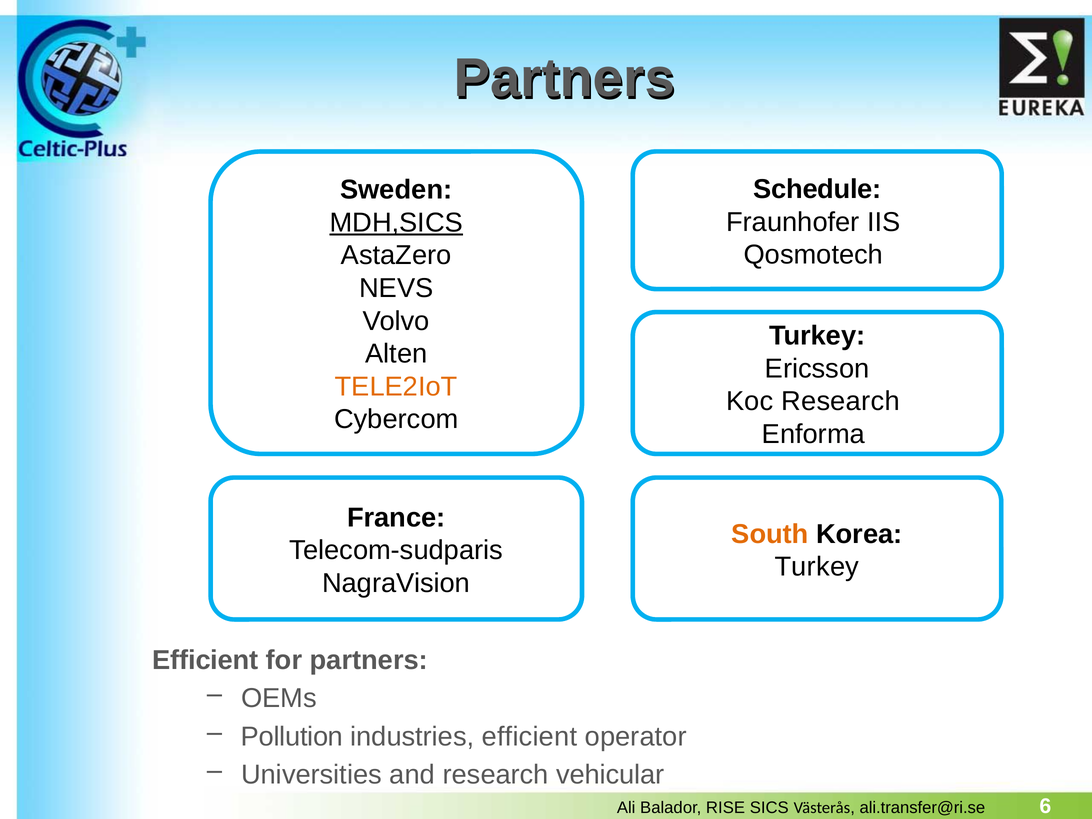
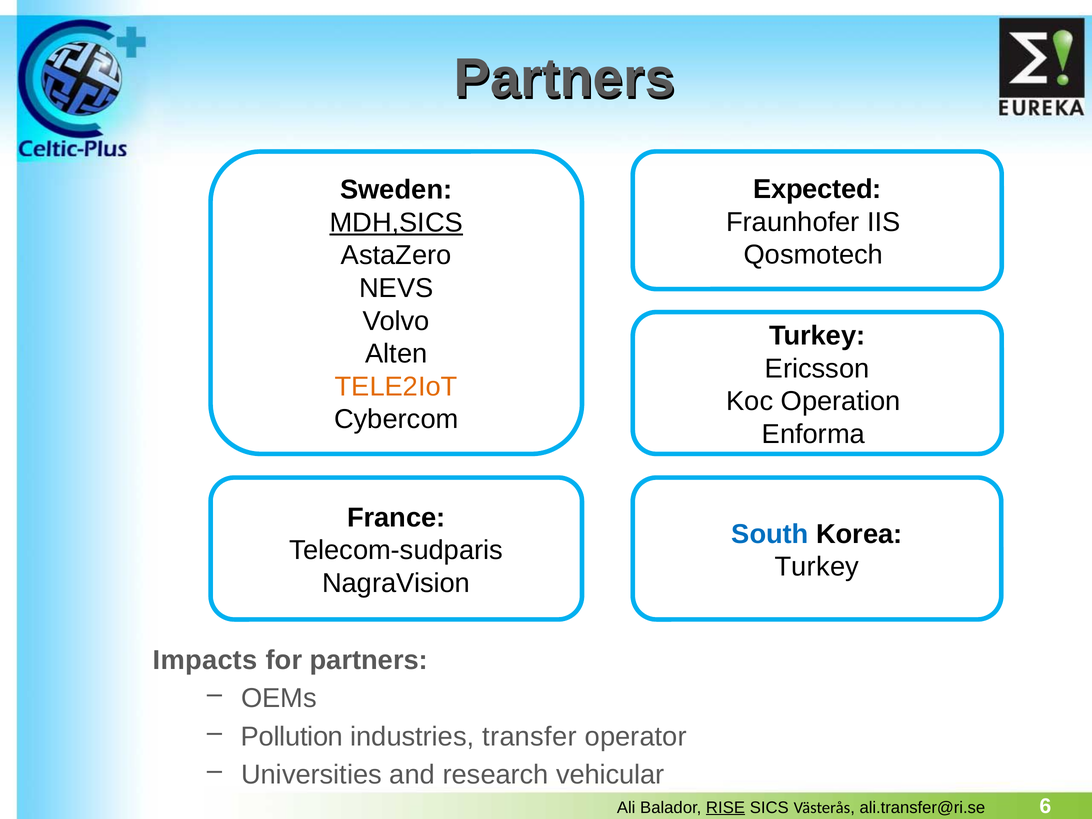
Schedule: Schedule -> Expected (817, 189)
Koc Research: Research -> Operation (841, 401)
South colour: orange -> blue (770, 534)
Efficient: Efficient -> Impacts (205, 660)
industries efficient: efficient -> transfer (530, 737)
RISE underline: none -> present (726, 808)
